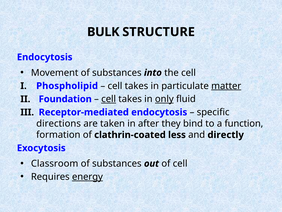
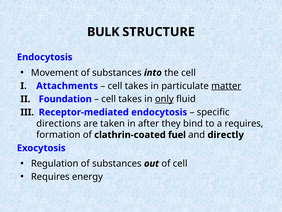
Phospholipid: Phospholipid -> Attachments (67, 86)
cell underline: present -> none (109, 99)
a function: function -> requires (244, 123)
less: less -> fuel (177, 135)
Classroom: Classroom -> Regulation (55, 163)
energy underline: present -> none (87, 176)
